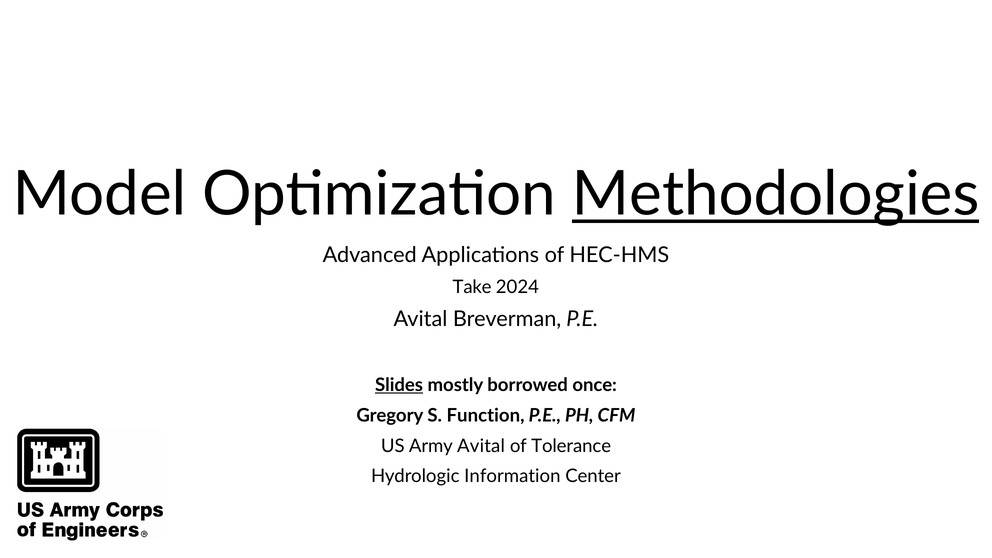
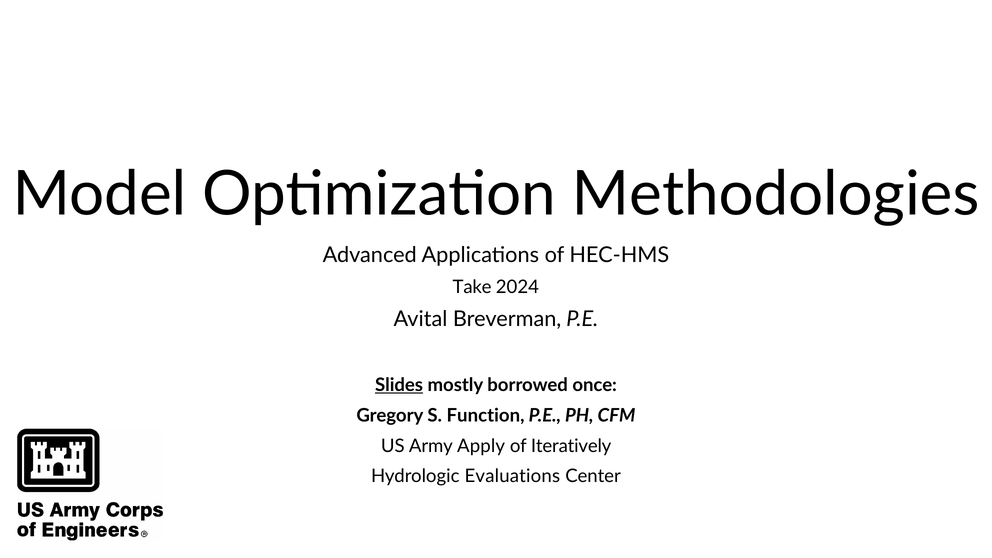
Methodologies underline: present -> none (776, 195)
Army Avital: Avital -> Apply (481, 446)
Tolerance: Tolerance -> Iteratively (571, 446)
Information: Information -> Evaluations (512, 476)
